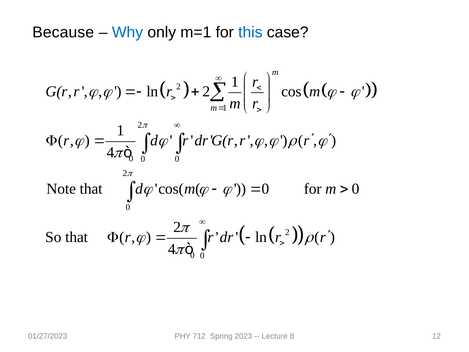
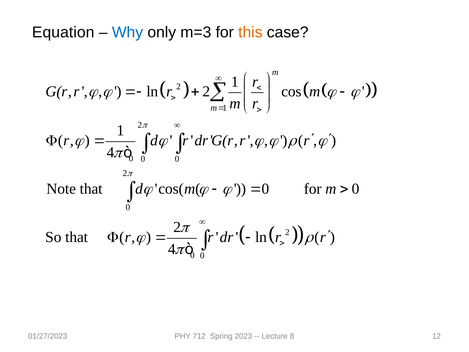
Because: Because -> Equation (63, 32)
m=1: m=1 -> m=3 (196, 32)
this colour: blue -> orange (250, 32)
